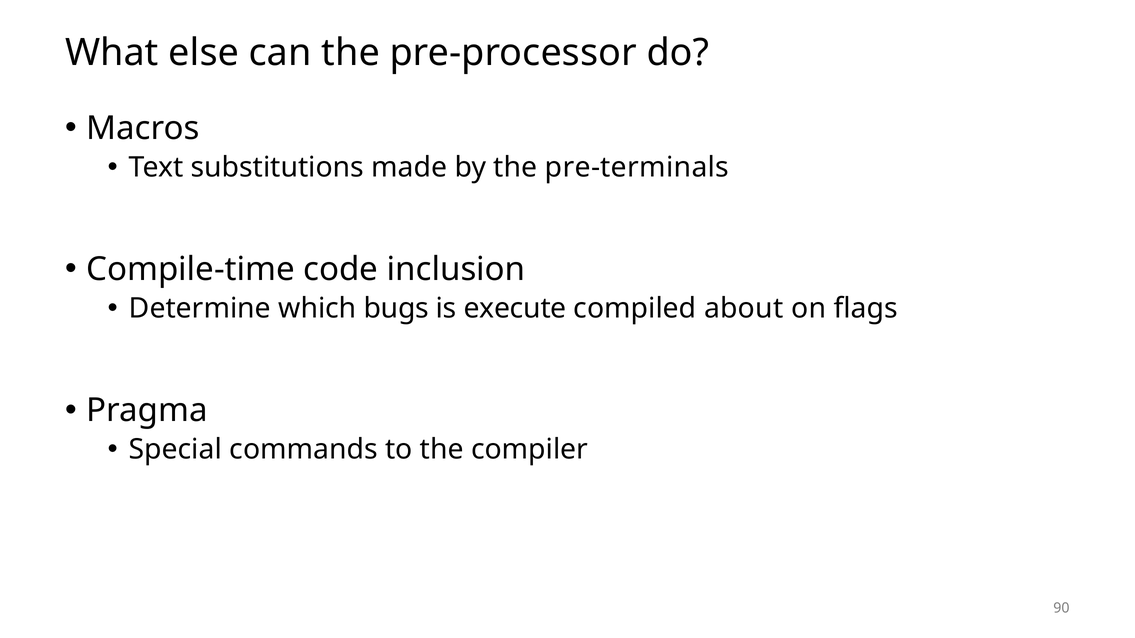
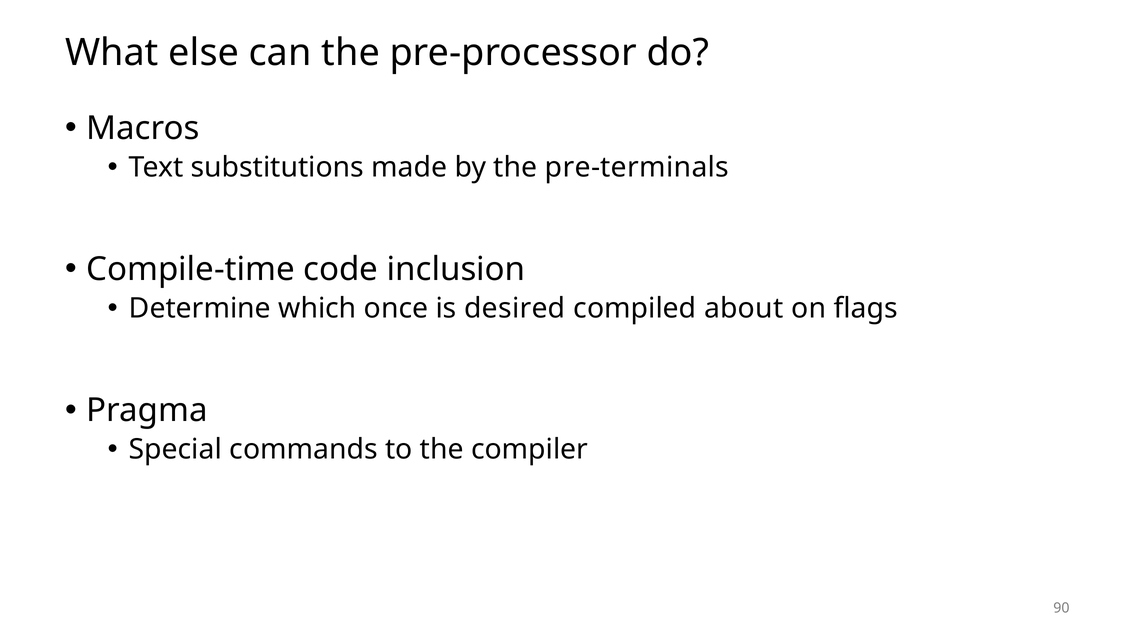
bugs: bugs -> once (396, 309)
execute: execute -> desired (515, 309)
